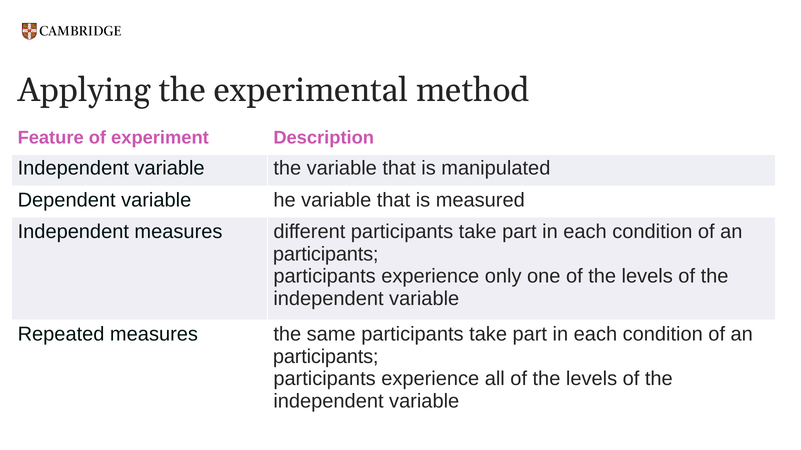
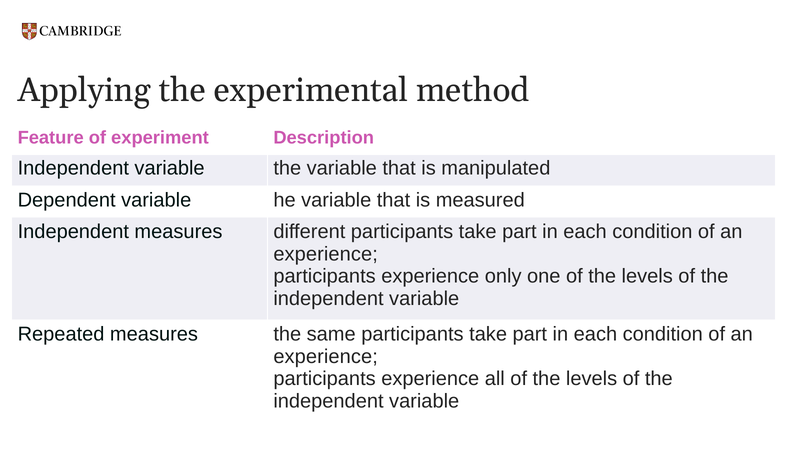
participants: participants -> experience (326, 254)
participants: participants -> experience (326, 357)
